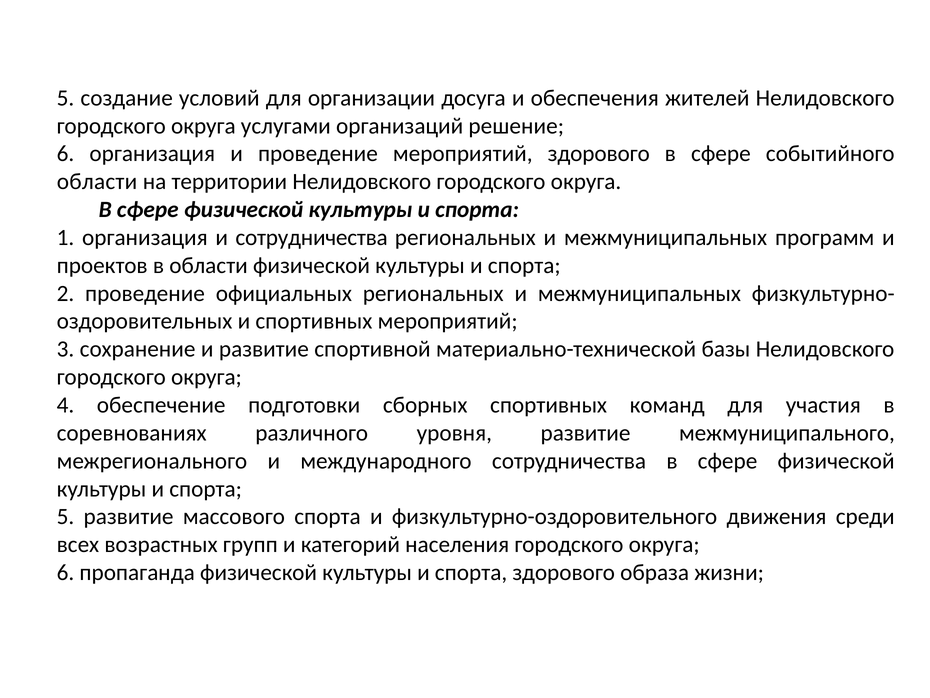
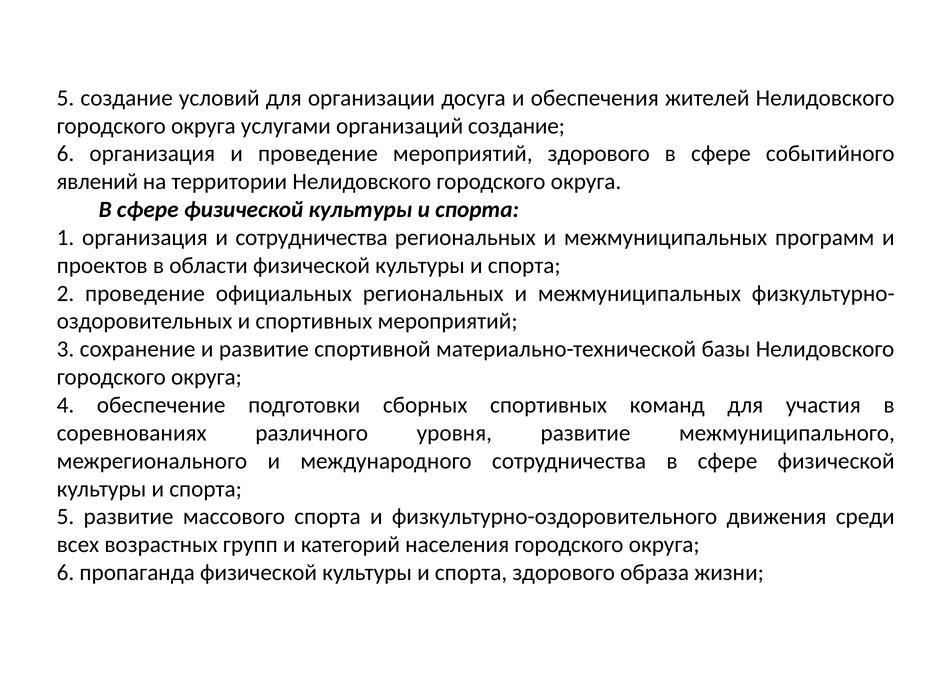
организаций решение: решение -> создание (516, 126)
области: области -> явлений (97, 182)
